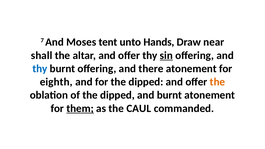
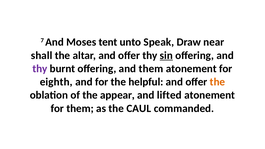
Hands: Hands -> Speak (159, 42)
thy colour: blue -> purple (40, 69)
and there: there -> them (151, 69)
for the dipped: dipped -> helpful (146, 82)
of the dipped: dipped -> appear (117, 95)
and burnt: burnt -> lifted (169, 95)
them underline: present -> none (80, 108)
